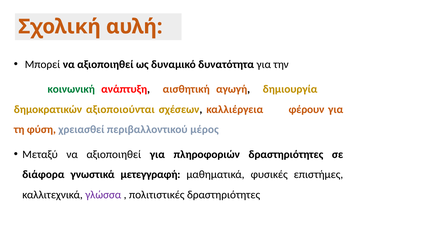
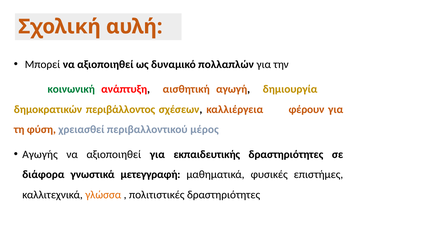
δυνατότητα: δυνατότητα -> πολλαπλών (226, 64)
αξιοποιούνται: αξιοποιούνται -> περιβάλλοντος (120, 109)
Μεταξύ: Μεταξύ -> Αγωγής (40, 154)
πληροφοριών: πληροφοριών -> εκπαιδευτικής (207, 154)
γλώσσα colour: purple -> orange (103, 195)
